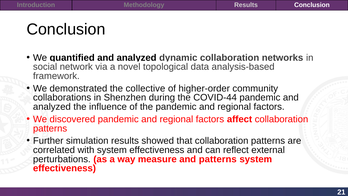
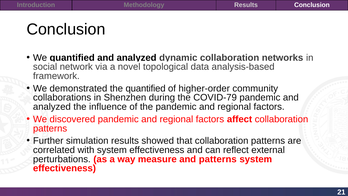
the collective: collective -> quantified (146, 88)
COVID-44: COVID-44 -> COVID-79 (215, 98)
